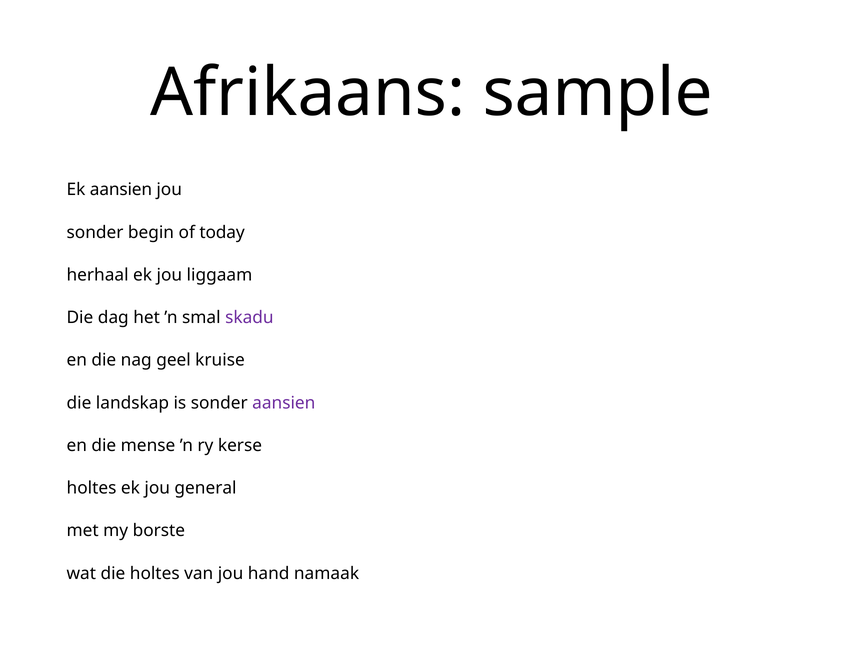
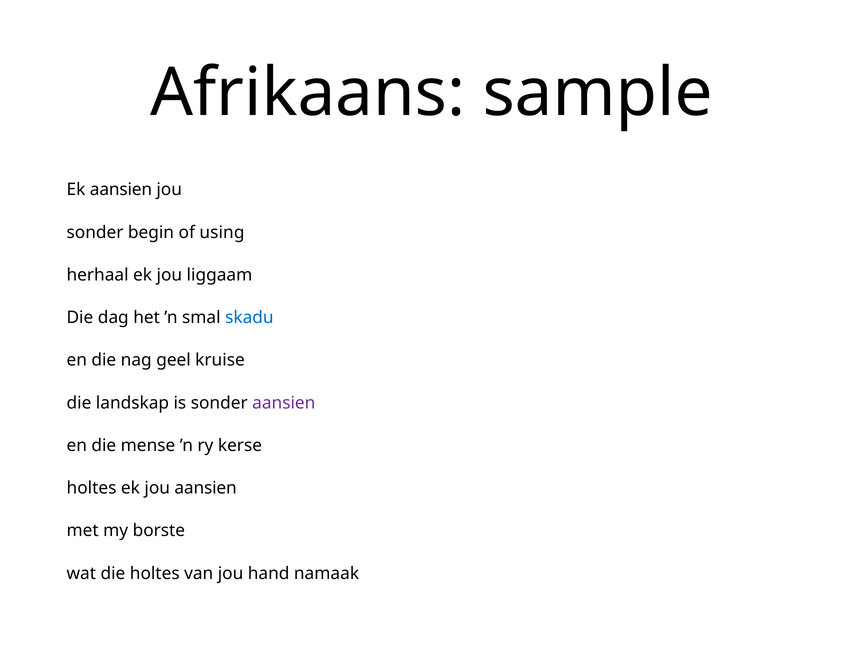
today: today -> using (222, 232)
skadu colour: purple -> blue (249, 318)
jou general: general -> aansien (206, 488)
